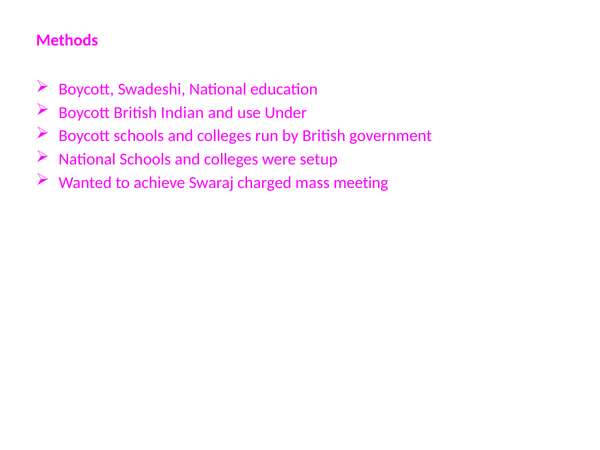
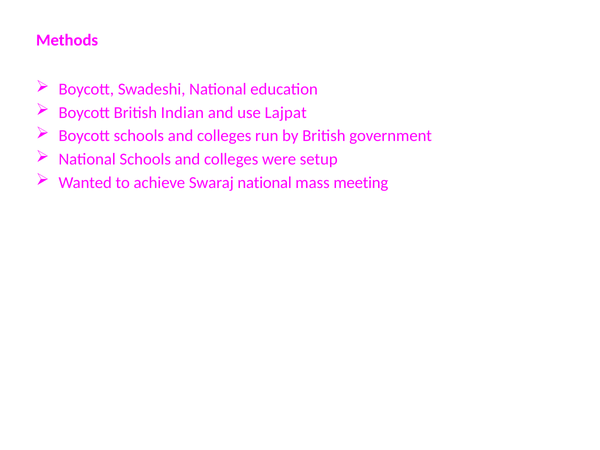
Under: Under -> Lajpat (286, 113)
Swaraj charged: charged -> national (265, 183)
